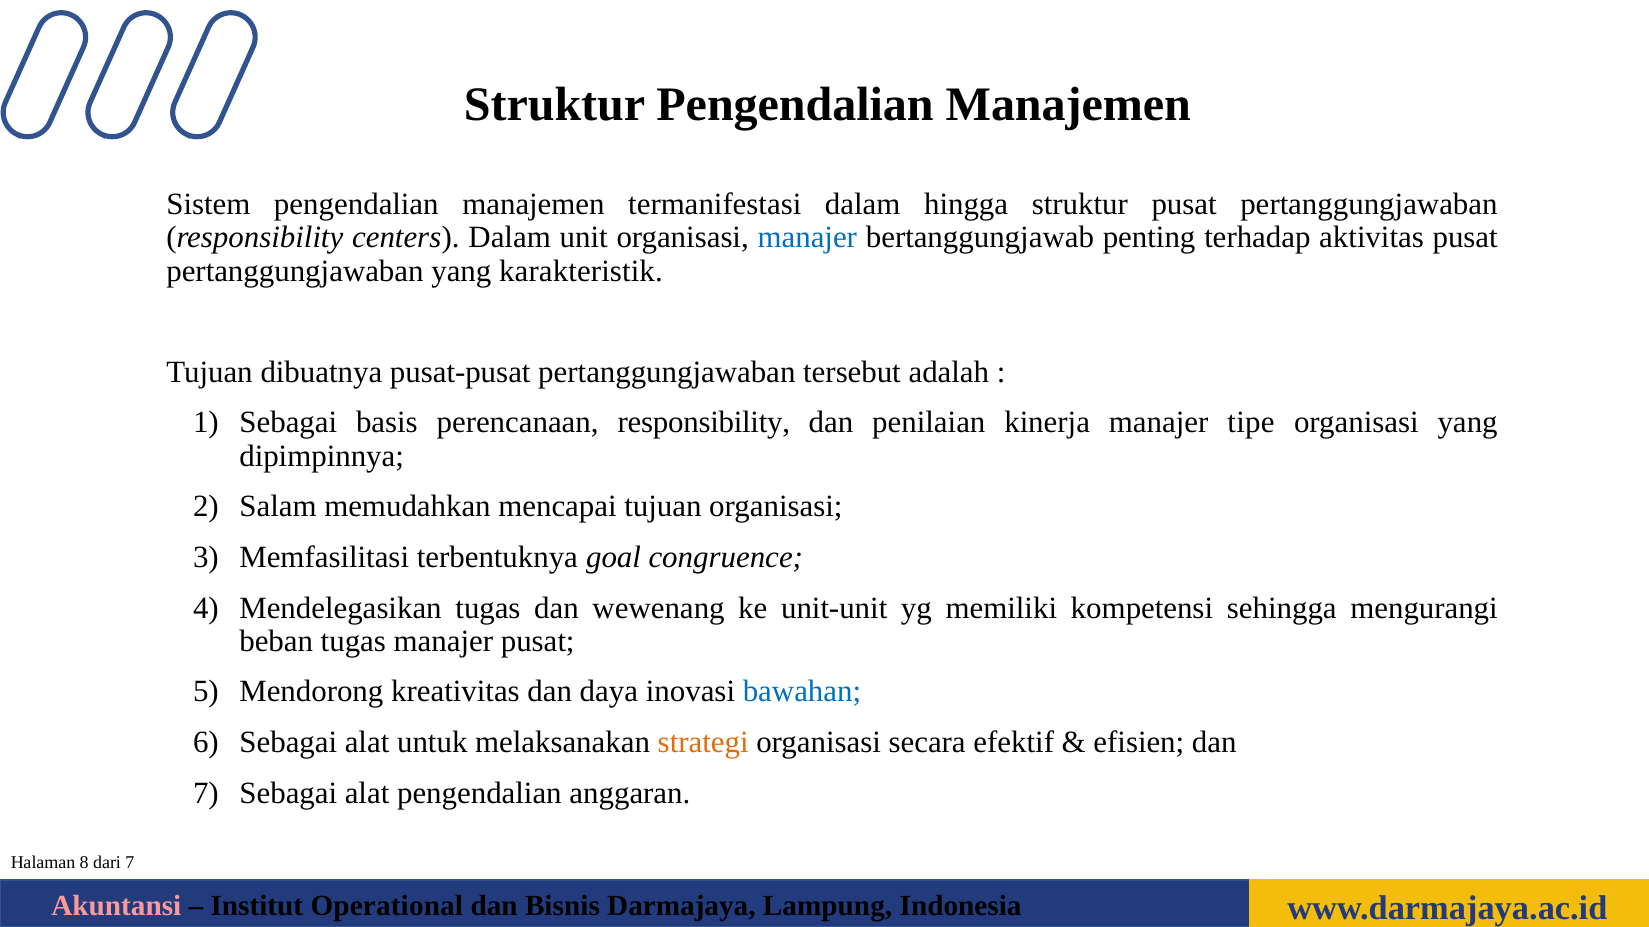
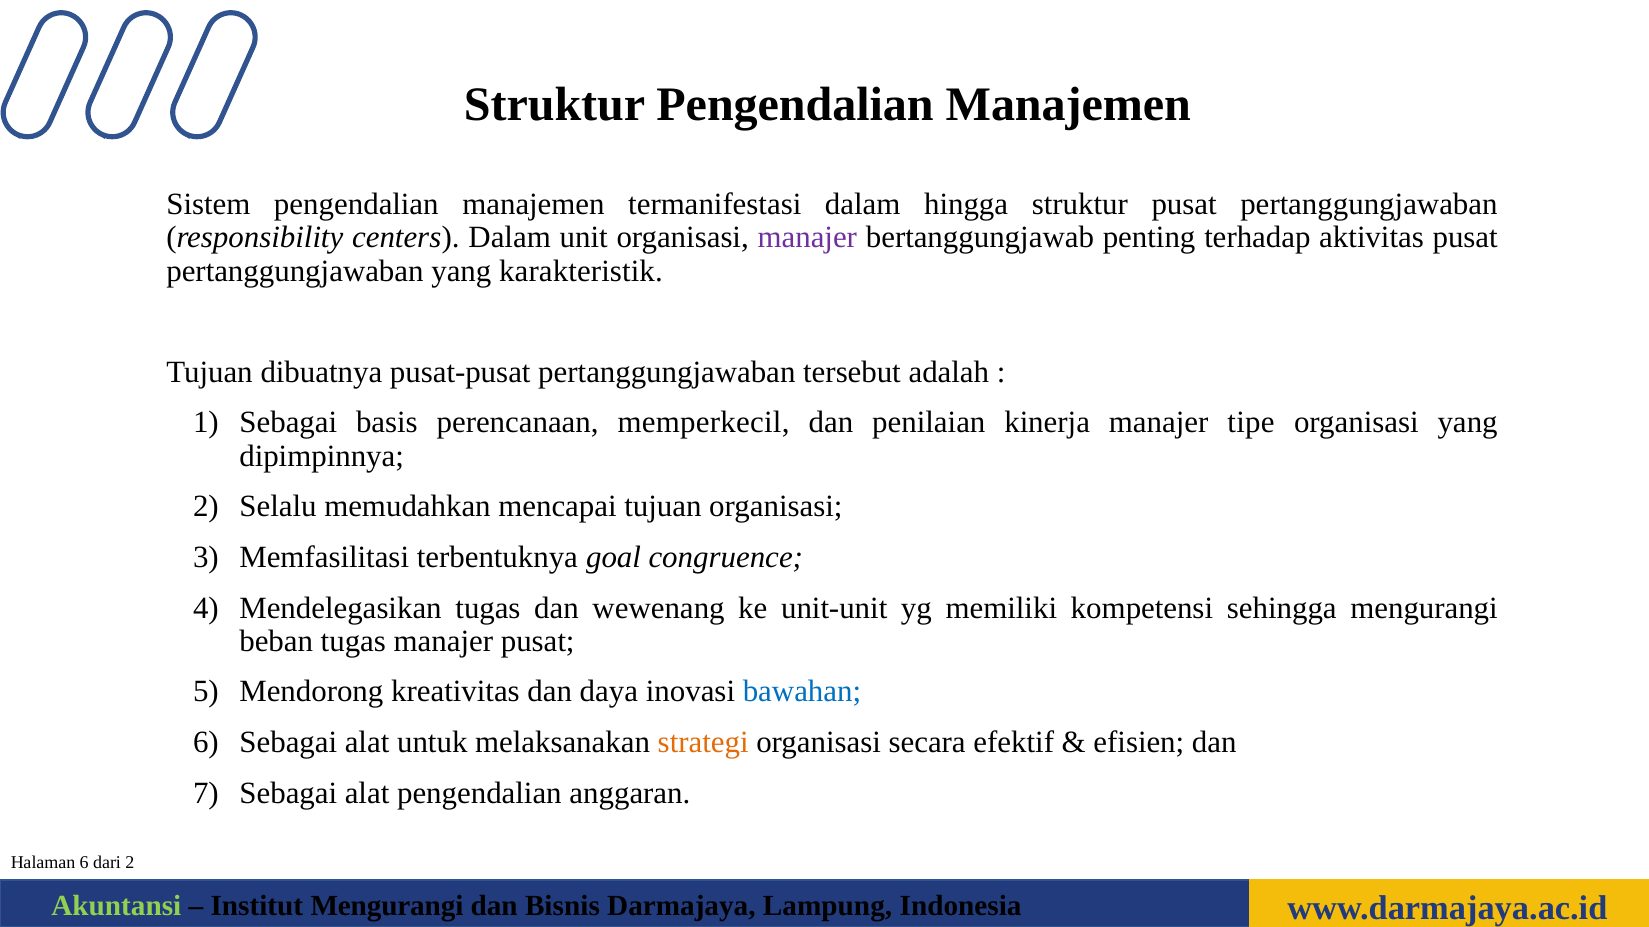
manajer colour: blue -> purple (807, 238)
perencanaan responsibility: responsibility -> memperkecil (704, 423)
Salam: Salam -> Selalu (278, 507)
Halaman 8: 8 -> 6 (84, 863)
dari 7: 7 -> 2 (130, 863)
Akuntansi colour: pink -> light green (116, 907)
Institut Operational: Operational -> Mengurangi (387, 907)
